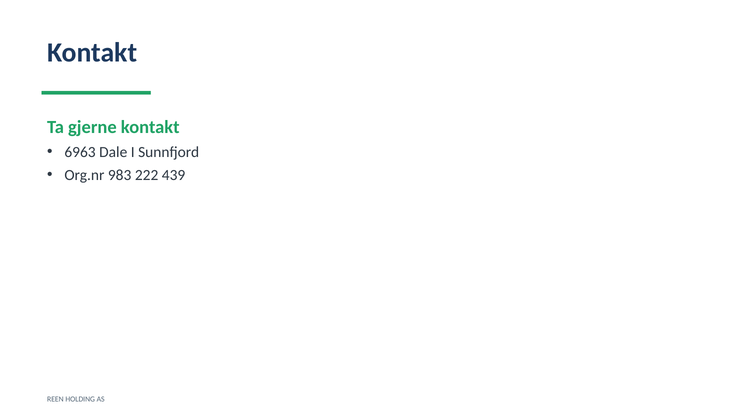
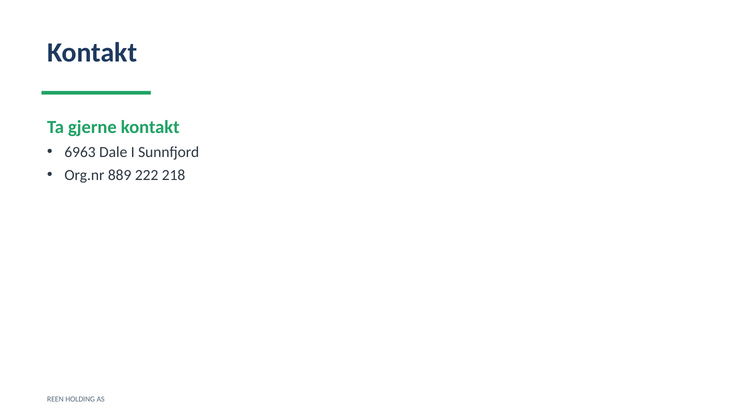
983: 983 -> 889 (120, 175)
439: 439 -> 218 (174, 175)
